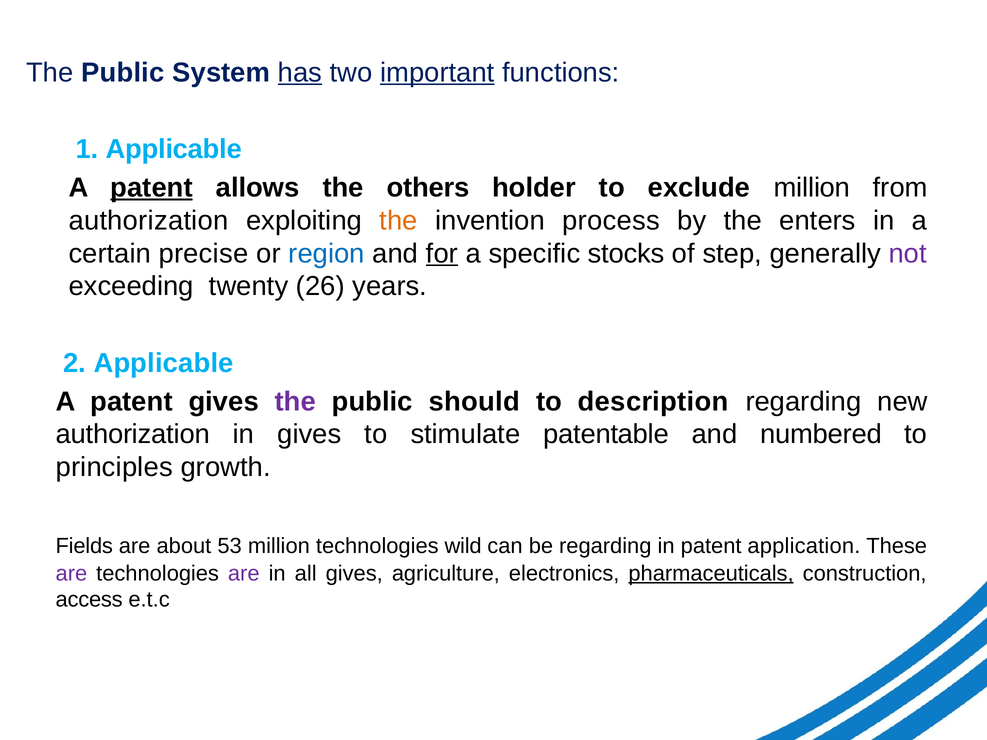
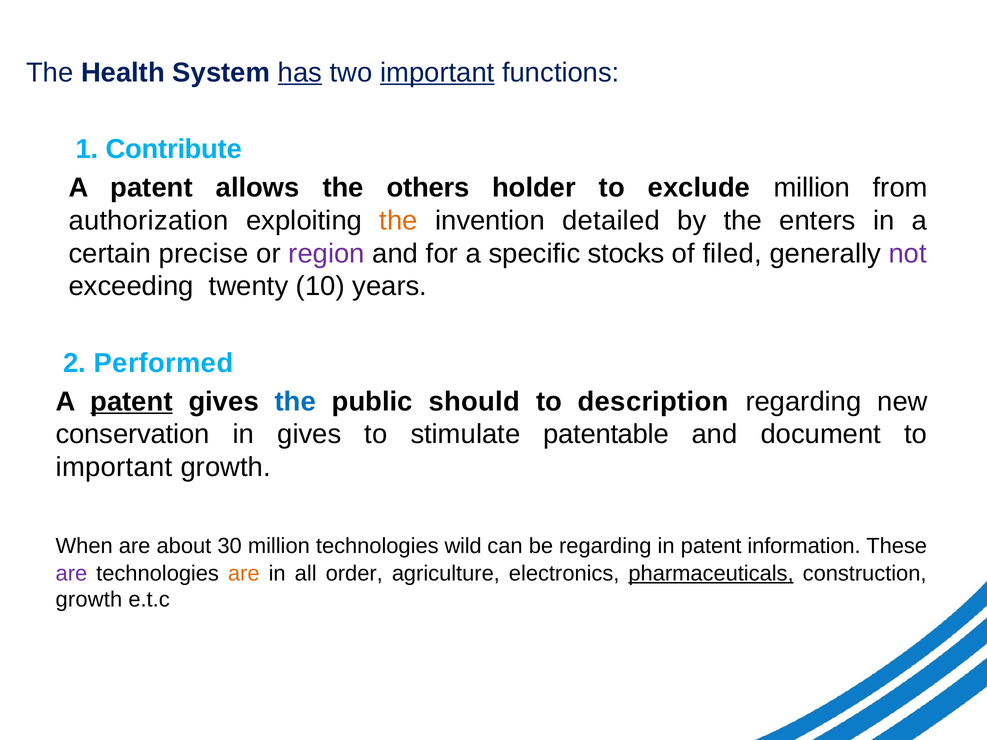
Public: Public -> Health (123, 73)
1 Applicable: Applicable -> Contribute (174, 149)
patent underline: present -> none (152, 188)
process: process -> detailed (611, 221)
region colour: blue -> purple (327, 254)
for underline: present -> none (442, 254)
step: step -> filed (732, 254)
26: 26 -> 10 (320, 286)
2 Applicable: Applicable -> Performed (164, 363)
patent underline: none -> present (131, 402)
the colour: purple -> blue (295, 402)
authorization: authorization -> conservation (133, 435)
numbered: numbered -> document (821, 435)
principles: principles -> important (114, 467)
Fields: Fields -> When (84, 546)
53: 53 -> 30 (230, 546)
application: application -> information (804, 546)
are colour: purple -> orange (244, 573)
all gives: gives -> order (354, 573)
access: access -> growth (89, 600)
